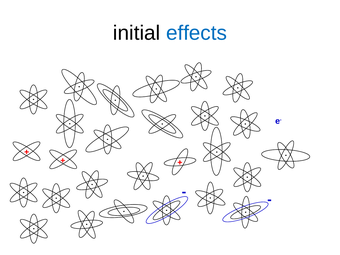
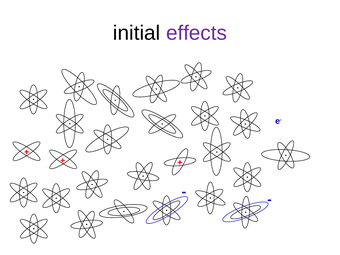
effects colour: blue -> purple (196, 33)
